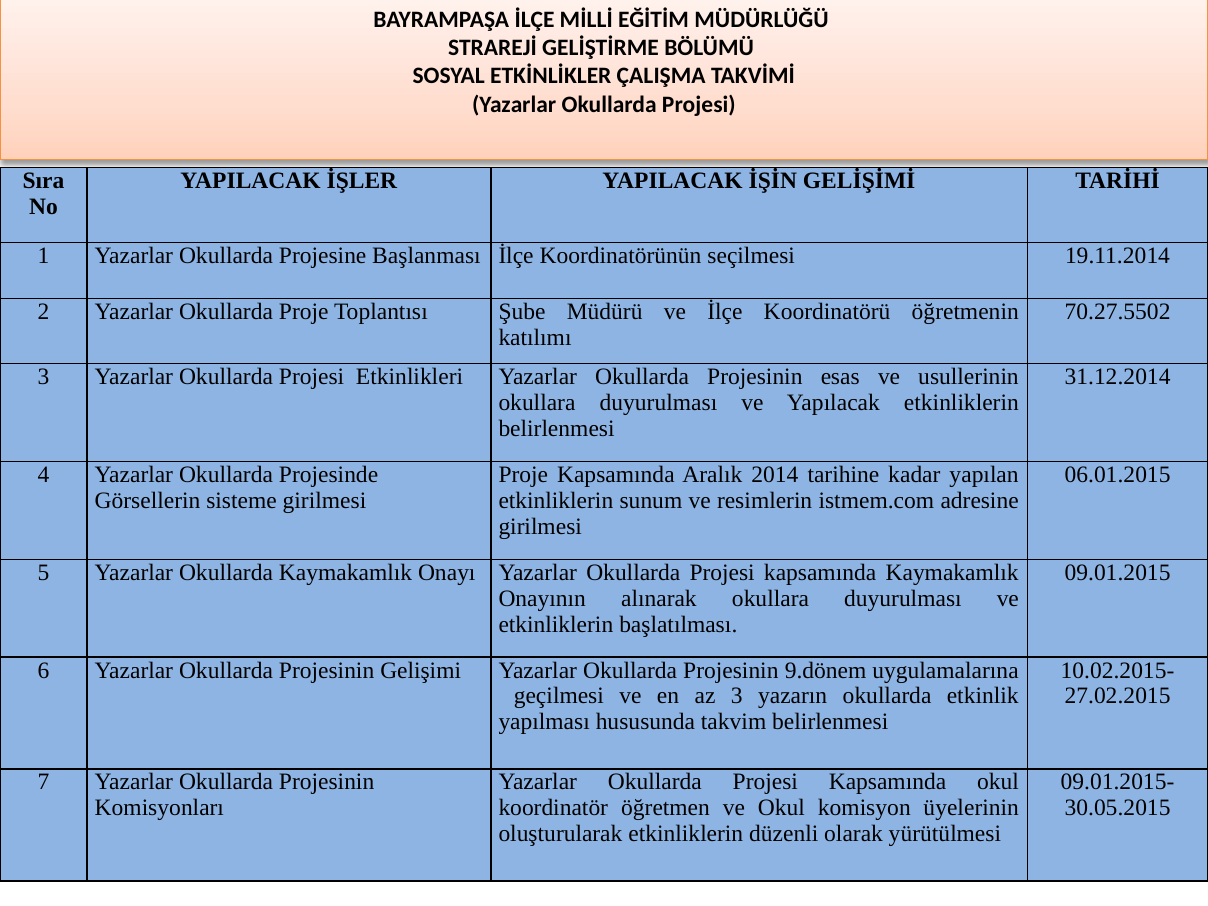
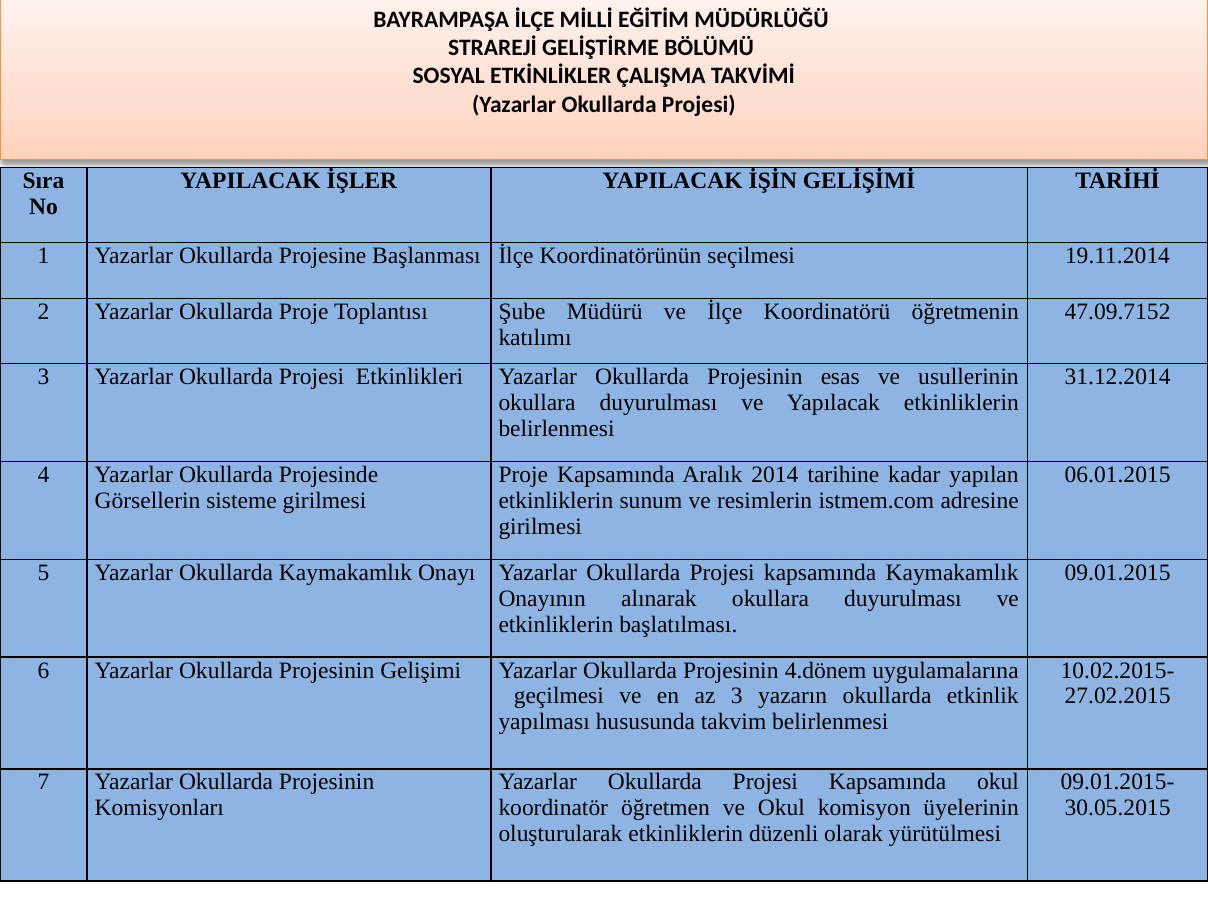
70.27.5502: 70.27.5502 -> 47.09.7152 (1118, 312)
9.dönem: 9.dönem -> 4.dönem (826, 670)
